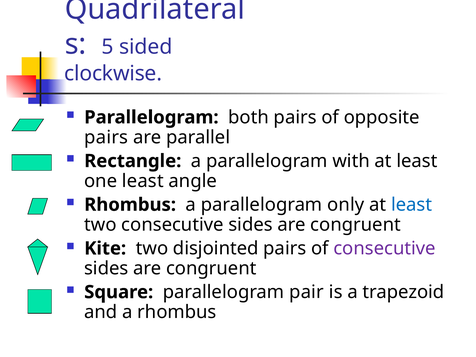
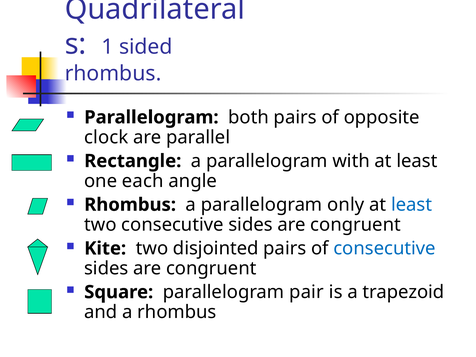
5: 5 -> 1 (108, 47)
clockwise: clockwise -> rhombus (113, 74)
pairs: pairs -> clock (106, 137)
one least: least -> each (143, 181)
consecutive colour: purple -> blue (385, 248)
